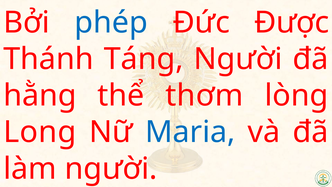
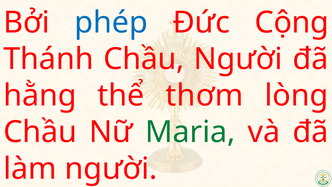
Được: Được -> Cộng (292, 22)
Thánh Táng: Táng -> Chầu (144, 59)
Long: Long -> Chầu (40, 132)
Maria colour: blue -> green (190, 132)
